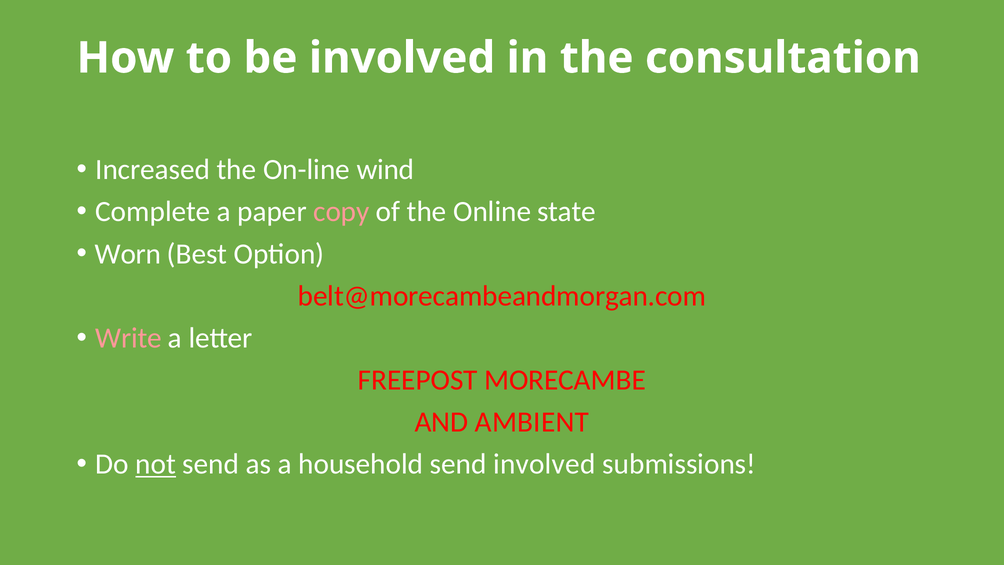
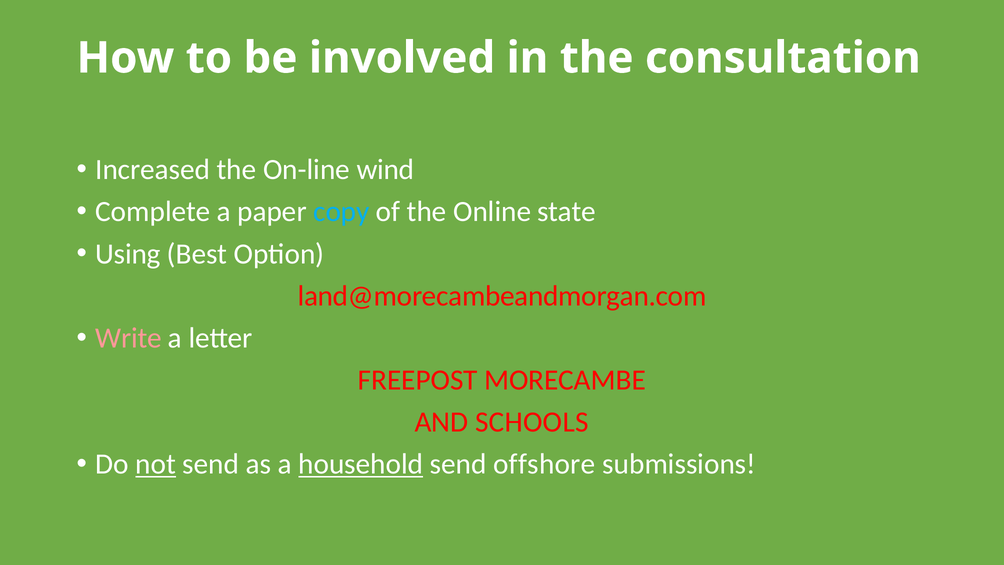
copy colour: pink -> light blue (341, 212)
Worn: Worn -> Using (128, 254)
belt@morecambeandmorgan.com: belt@morecambeandmorgan.com -> land@morecambeandmorgan.com (502, 296)
AMBIENT: AMBIENT -> SCHOOLS (532, 422)
household underline: none -> present (361, 464)
send involved: involved -> offshore (544, 464)
